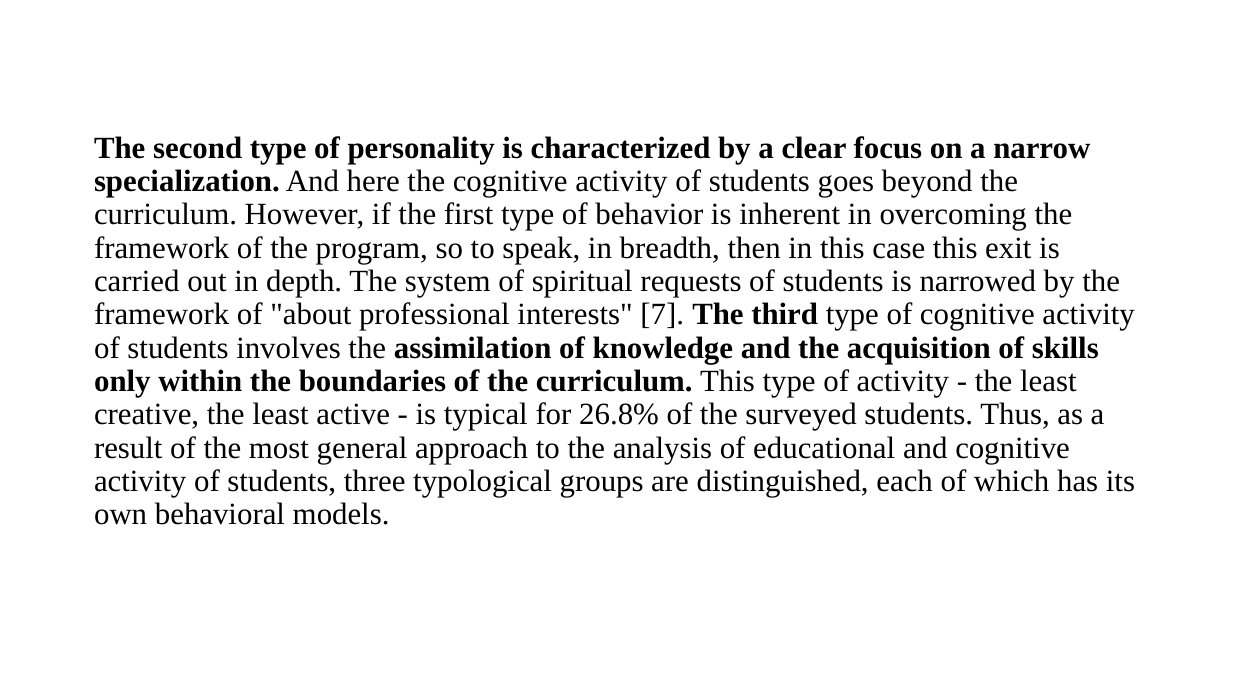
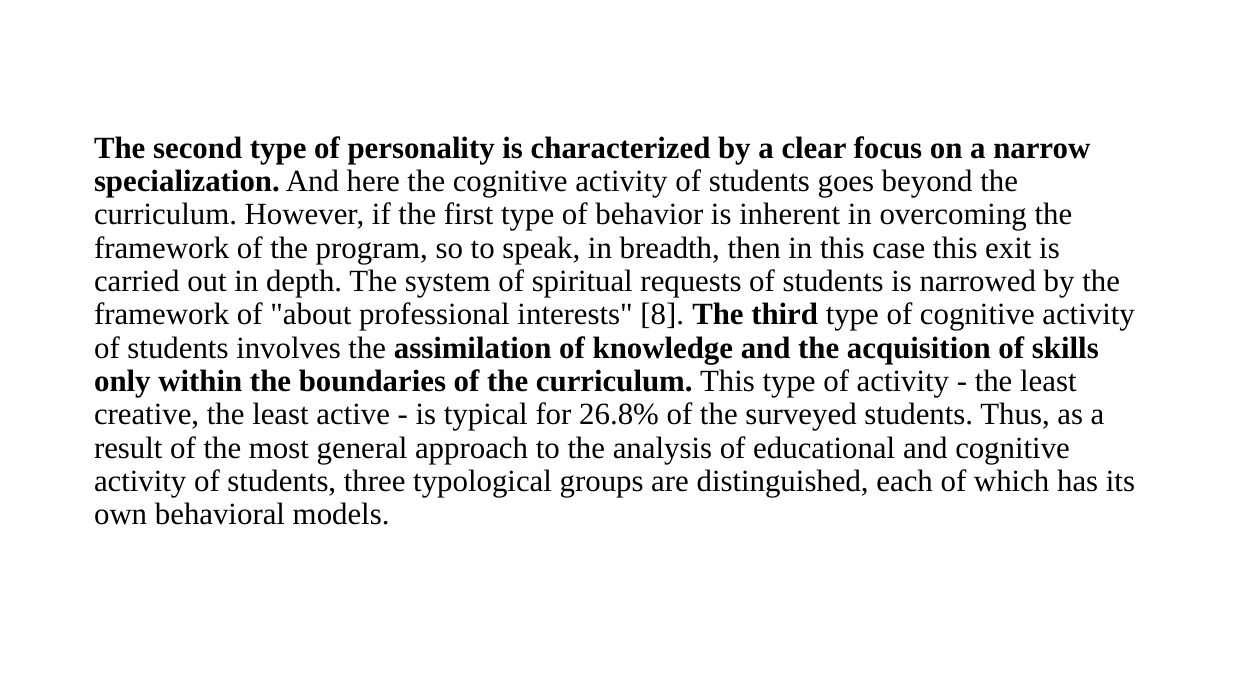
7: 7 -> 8 (662, 315)
